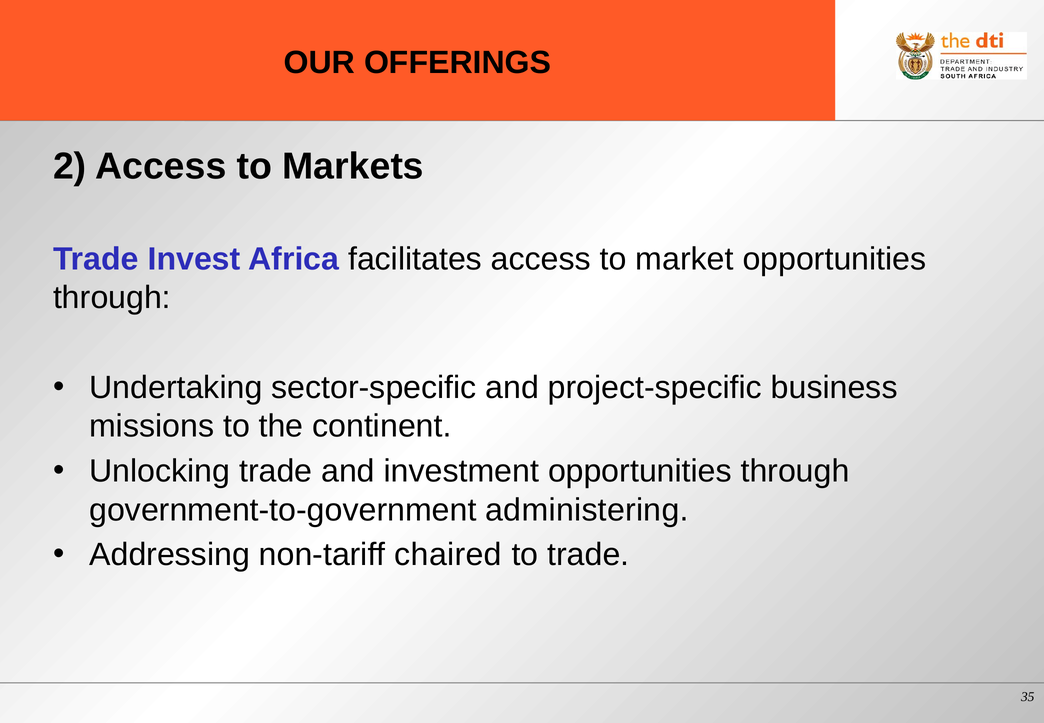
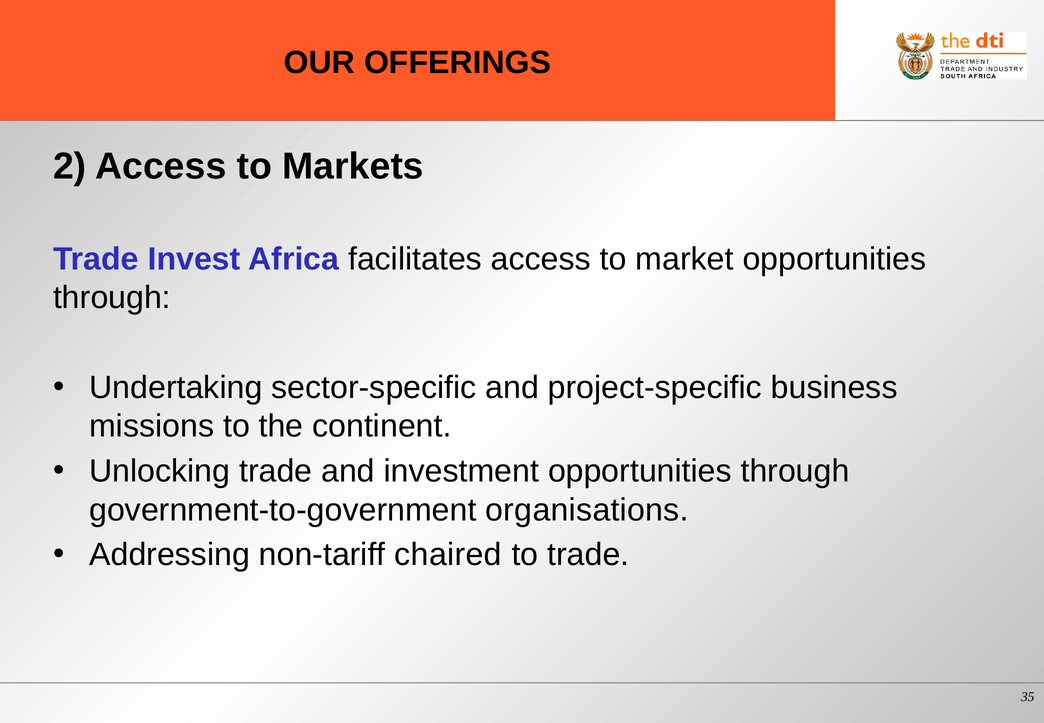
administering: administering -> organisations (587, 510)
